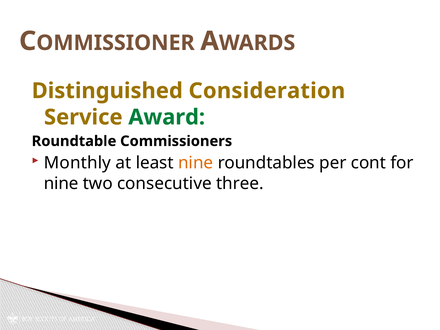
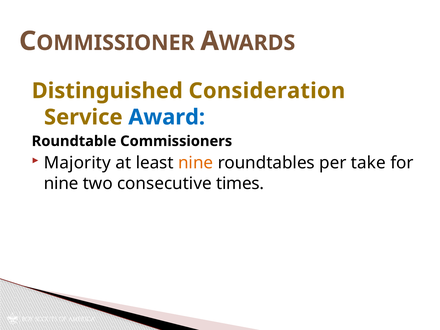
Award colour: green -> blue (167, 117)
Monthly: Monthly -> Majority (77, 163)
cont: cont -> take (368, 163)
three: three -> times (240, 183)
